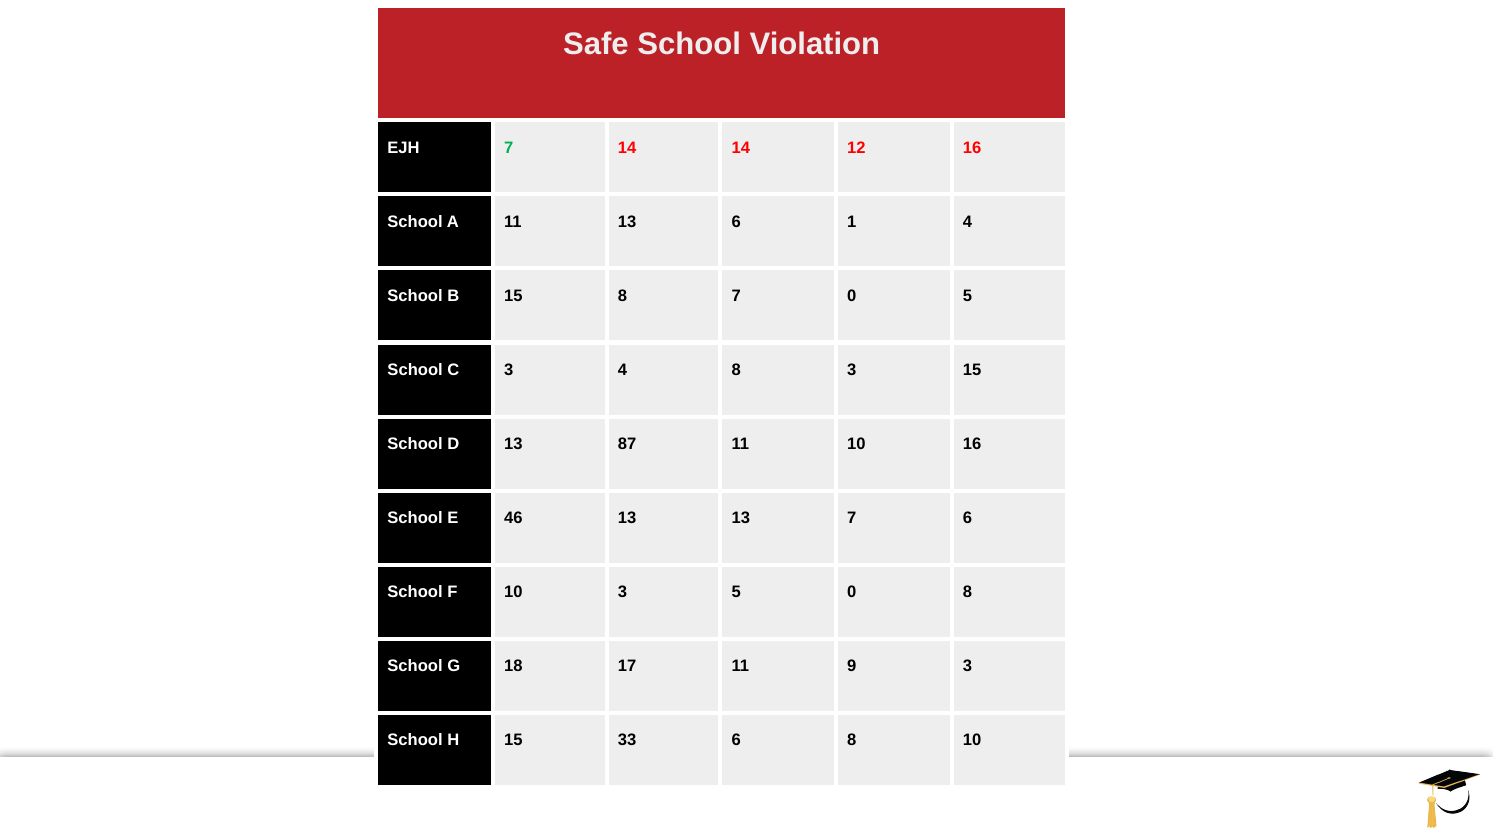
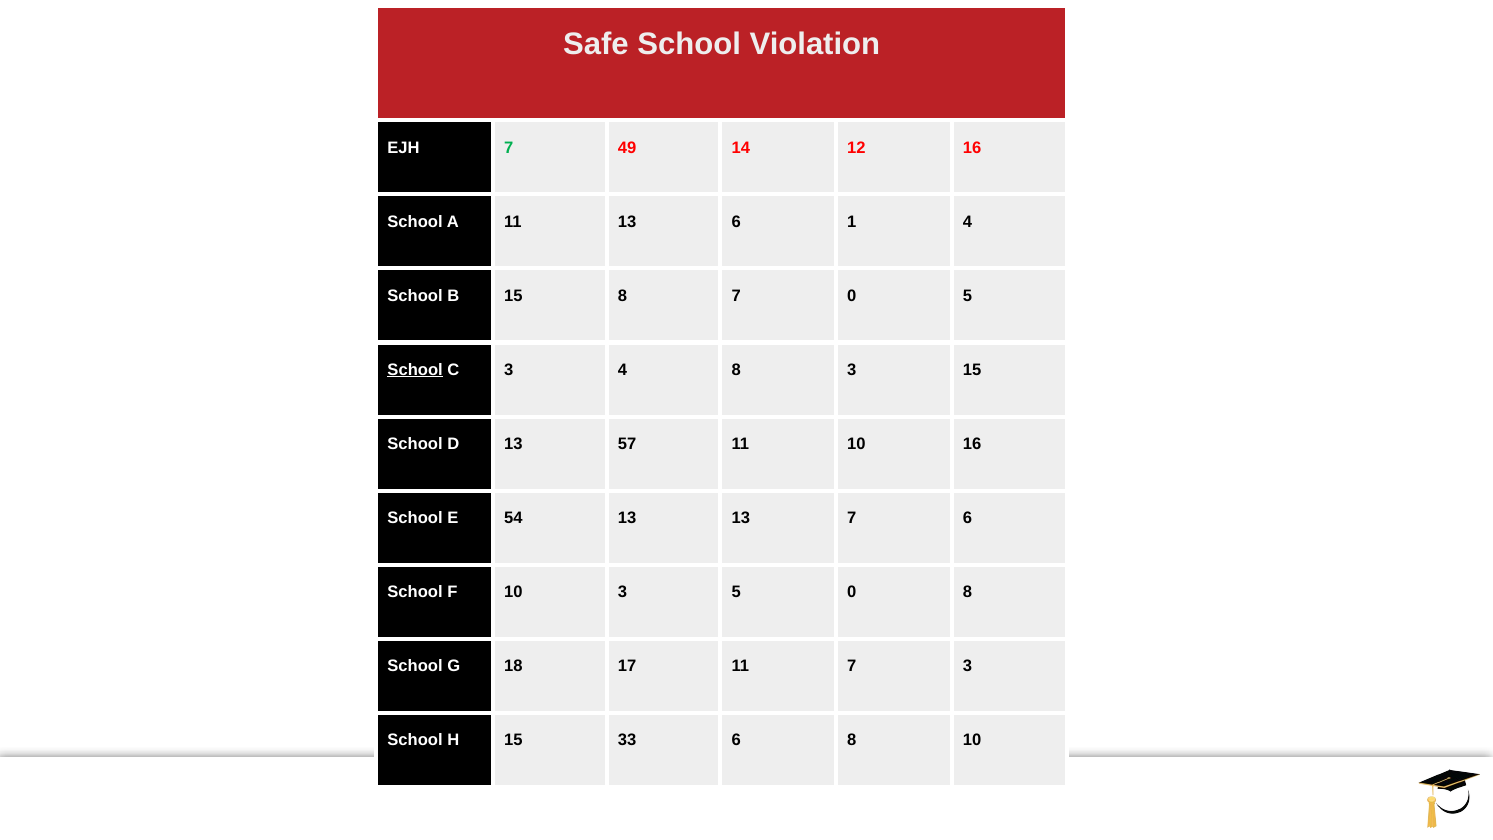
7 14: 14 -> 49 (627, 148)
School underline: none -> present (415, 370)
87: 87 -> 57 (627, 444)
46: 46 -> 54 (513, 518)
11 9: 9 -> 7 (852, 666)
